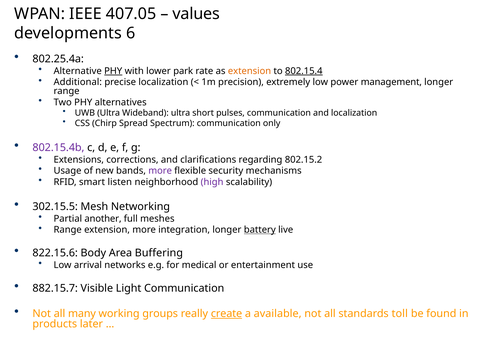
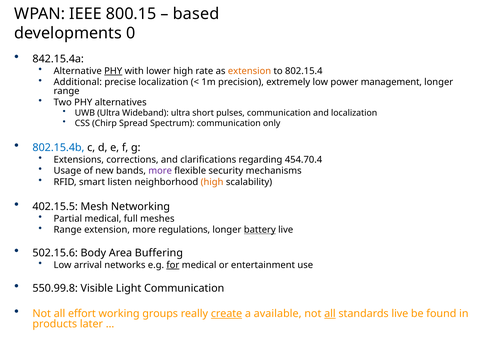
407.05: 407.05 -> 800.15 (131, 14)
values: values -> based (196, 14)
6: 6 -> 0 (131, 33)
802.25.4a: 802.25.4a -> 842.15.4a (58, 59)
lower park: park -> high (183, 71)
802.15.4 underline: present -> none (304, 71)
802.15.4b colour: purple -> blue (58, 148)
802.15.2: 802.15.2 -> 454.70.4 (304, 160)
high colour: purple -> orange (212, 182)
302.15.5: 302.15.5 -> 402.15.5 (55, 207)
Partial another: another -> medical (103, 219)
integration: integration -> regulations (184, 230)
822.15.6: 822.15.6 -> 502.15.6 (55, 253)
for underline: none -> present (173, 265)
882.15.7: 882.15.7 -> 550.99.8 (55, 288)
many: many -> effort (82, 314)
all underline: none -> present (330, 314)
standards toll: toll -> live (400, 314)
